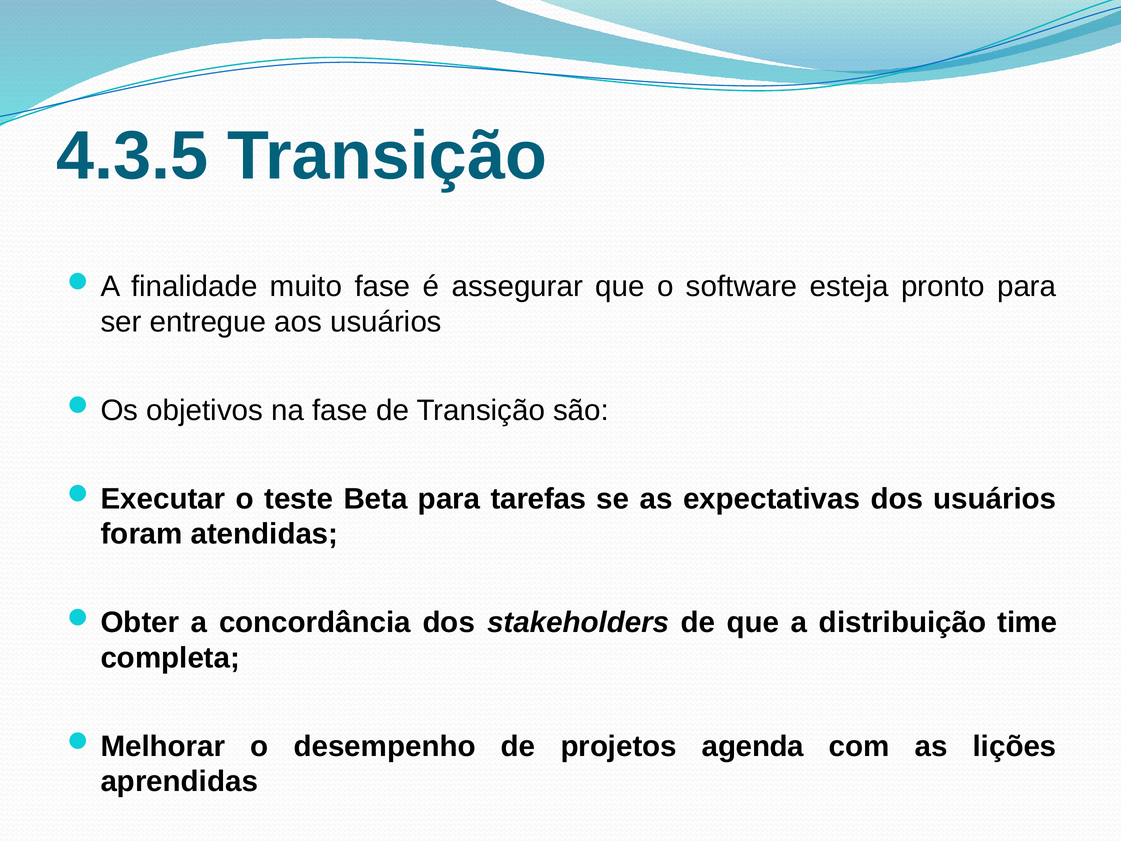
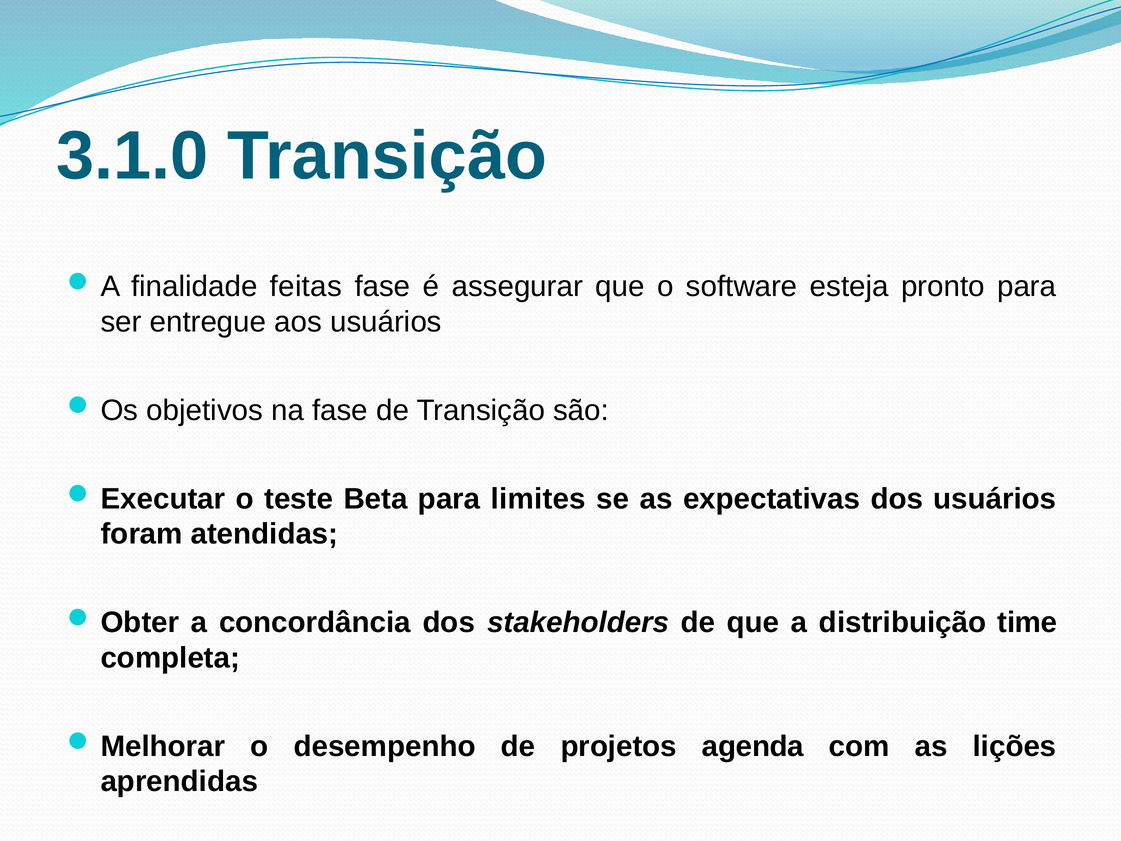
4.3.5: 4.3.5 -> 3.1.0 (132, 156)
muito: muito -> feitas (306, 287)
tarefas: tarefas -> limites (538, 499)
